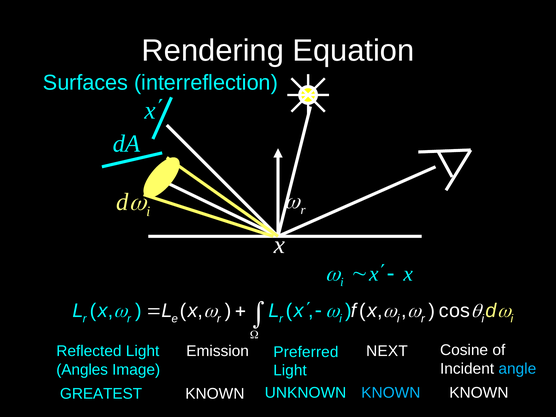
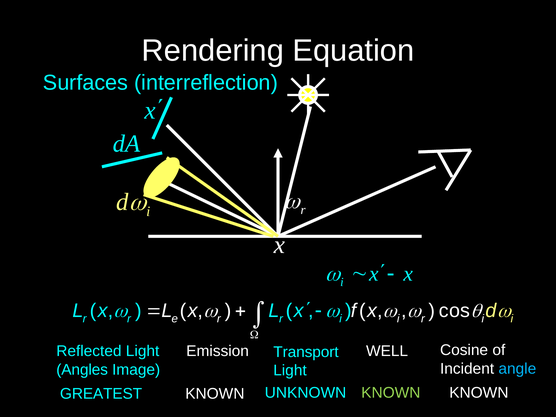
Preferred: Preferred -> Transport (306, 352)
NEXT: NEXT -> WELL (387, 351)
KNOWN colour: light blue -> light green (391, 393)
